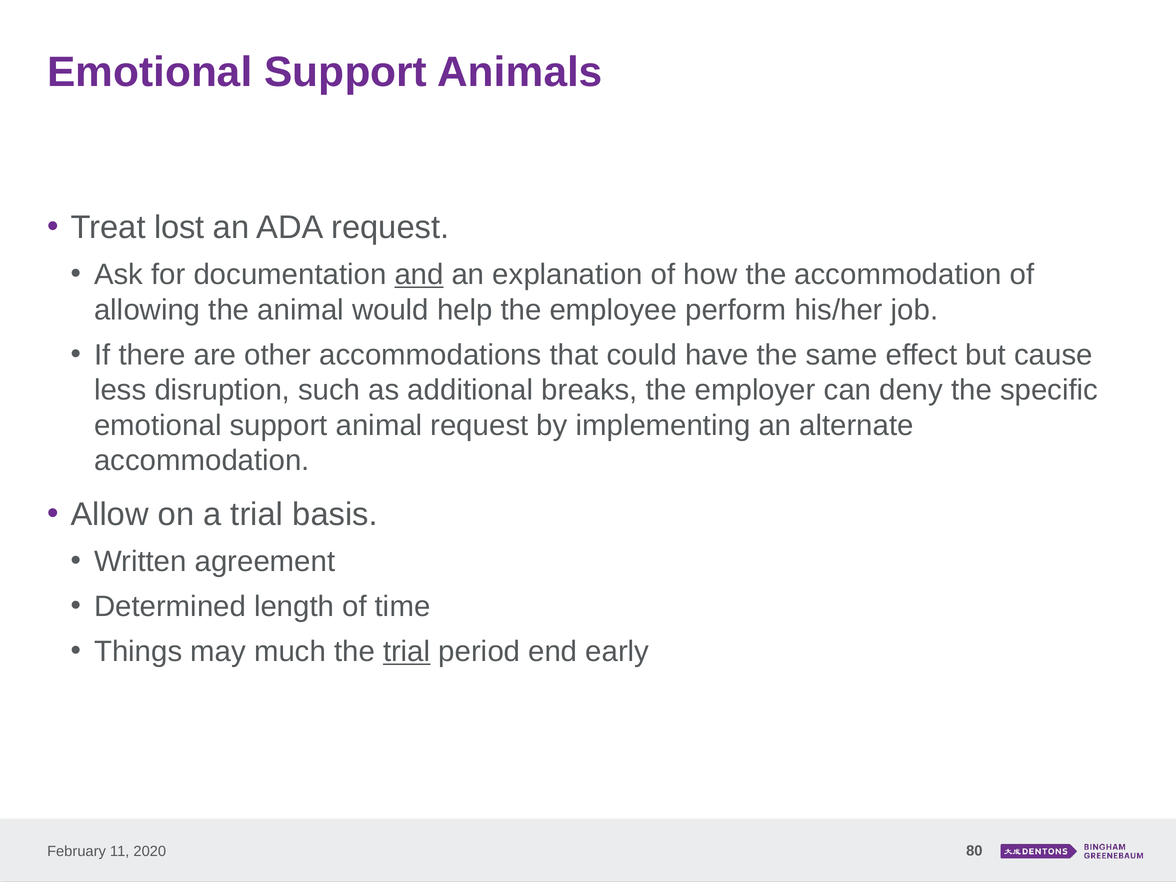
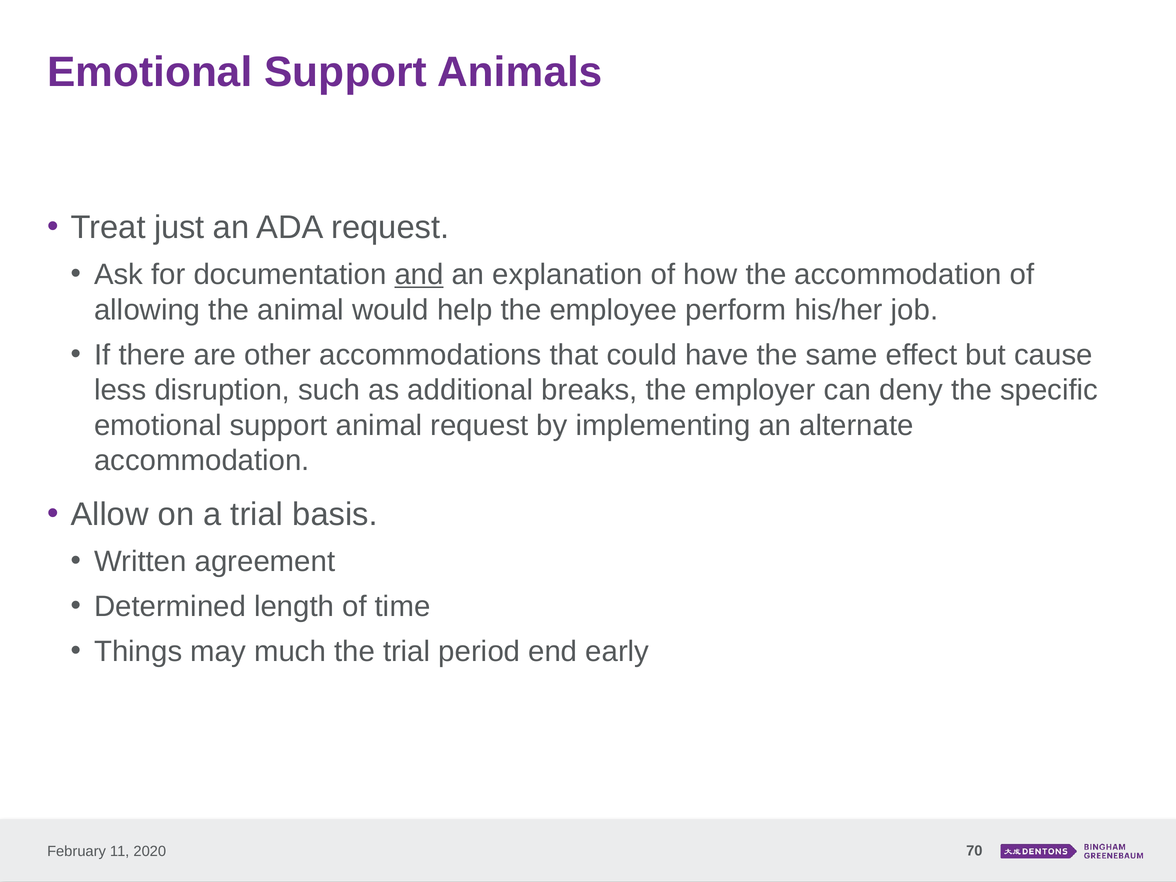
lost: lost -> just (179, 228)
trial underline: present -> none (407, 652)
80: 80 -> 70 (974, 851)
